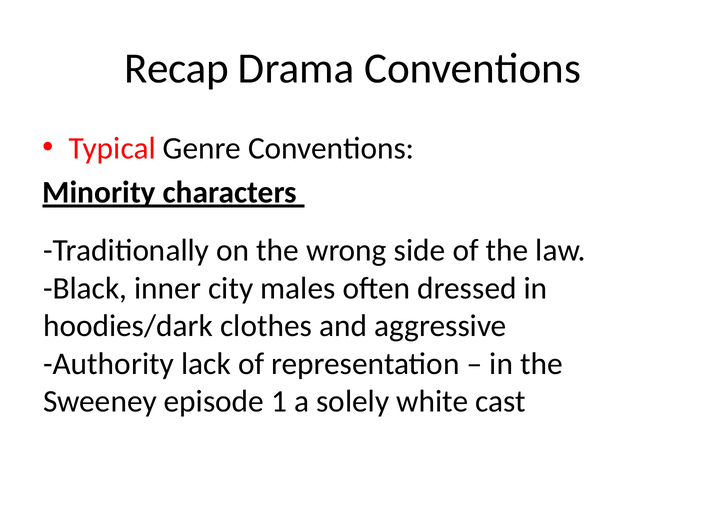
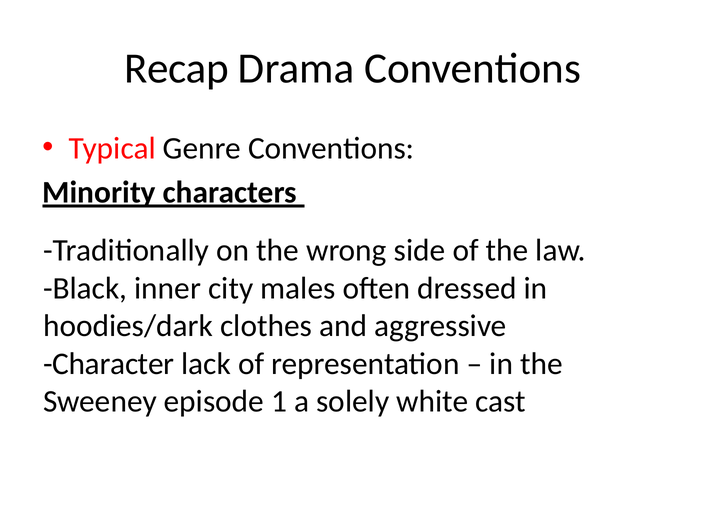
Authority: Authority -> Character (109, 363)
